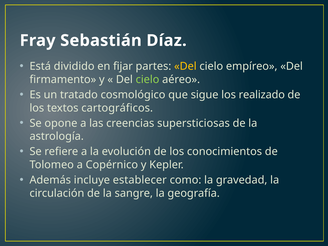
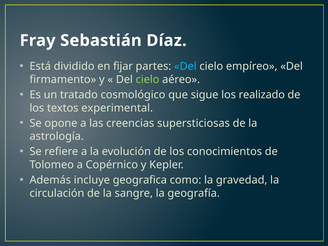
Del colour: yellow -> light blue (185, 66)
cartográficos: cartográficos -> experimental (117, 108)
establecer: establecer -> geografica (140, 180)
